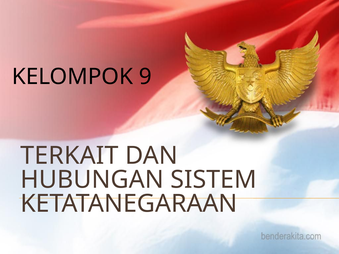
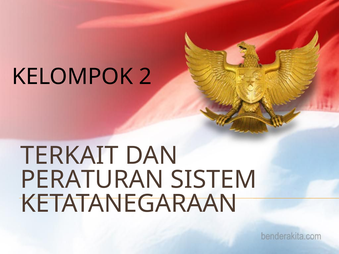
9: 9 -> 2 (145, 77)
HUBUNGAN: HUBUNGAN -> PERATURAN (92, 180)
